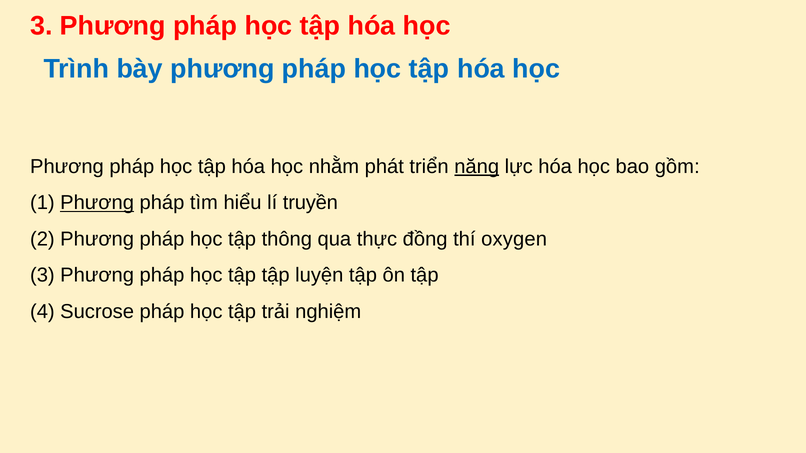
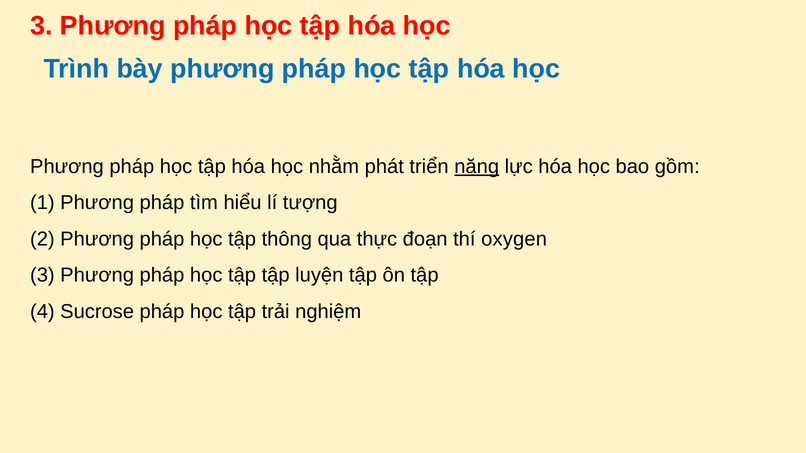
Phương underline: present -> none (97, 203)
truyền: truyền -> tượng (310, 203)
đồng: đồng -> đoạn (425, 239)
